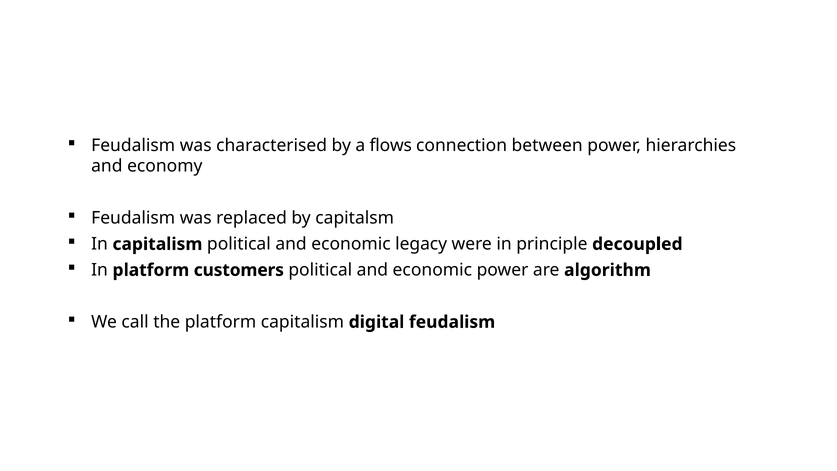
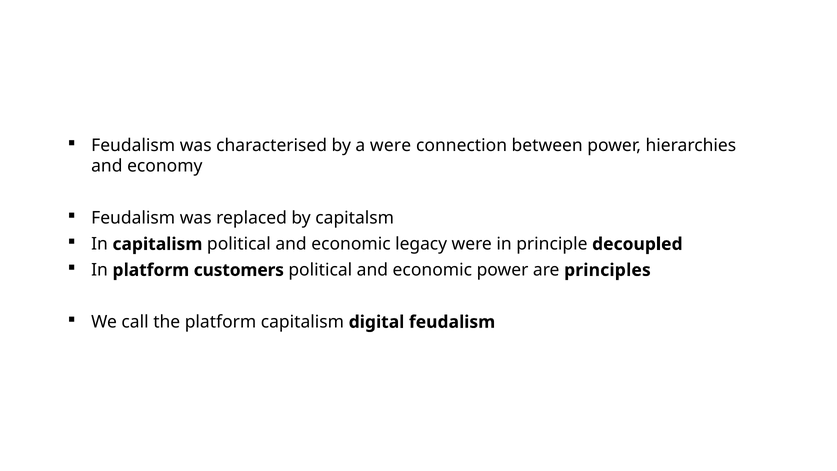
a flows: flows -> were (391, 145)
algorithm: algorithm -> principles (607, 270)
